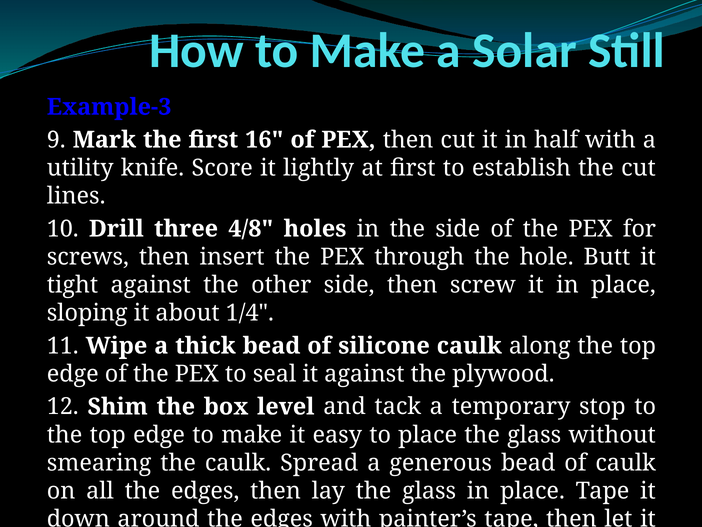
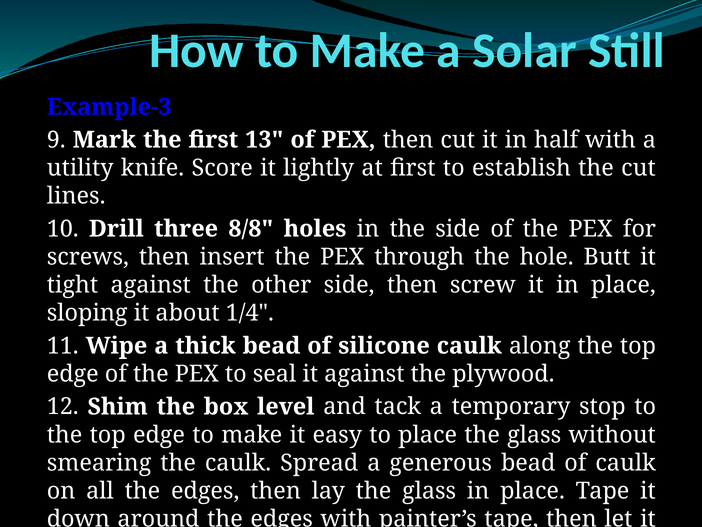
16: 16 -> 13 (264, 140)
4/8: 4/8 -> 8/8 (251, 229)
